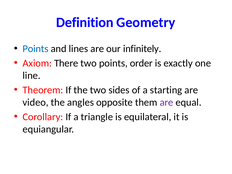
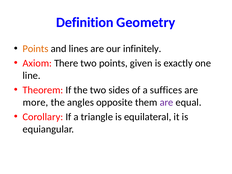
Points colour: blue -> orange (36, 49)
order: order -> given (141, 63)
starting: starting -> suffices (166, 90)
video: video -> more (35, 102)
